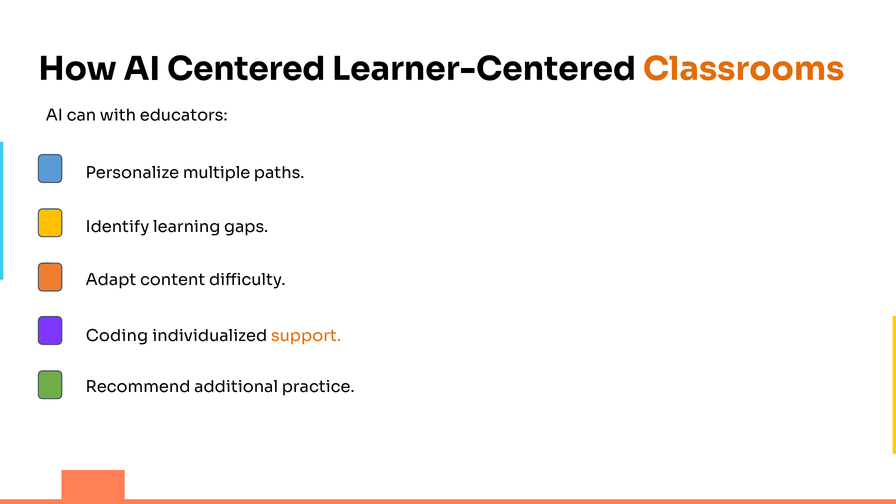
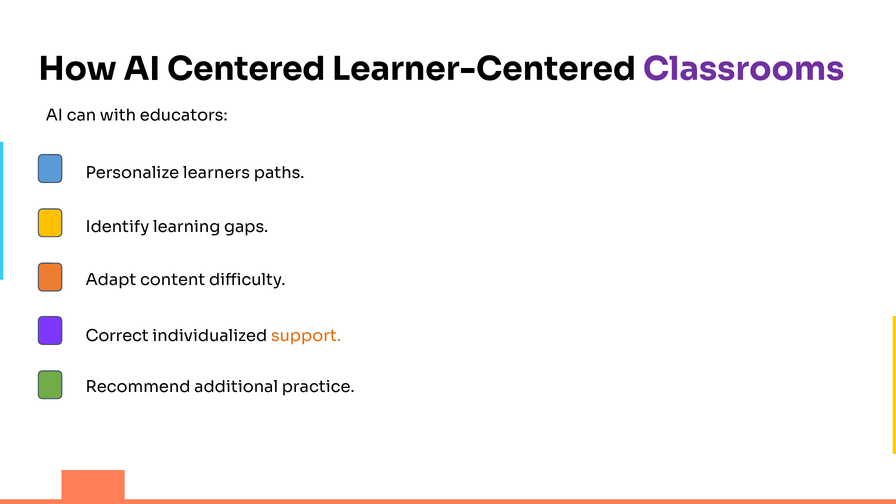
Classrooms colour: orange -> purple (744, 69)
multiple: multiple -> learners (216, 173)
Coding: Coding -> Correct (117, 336)
